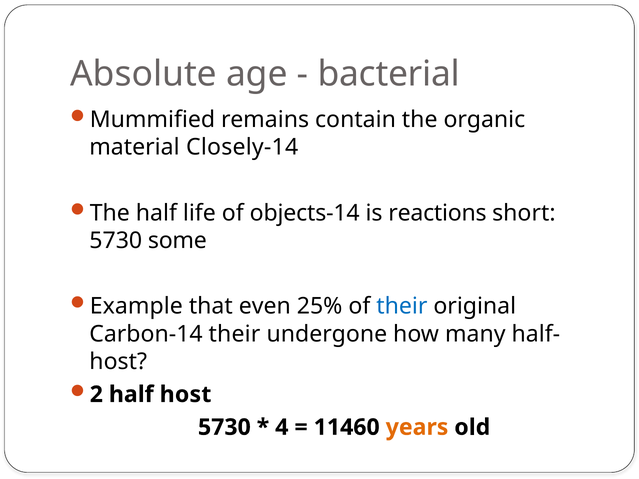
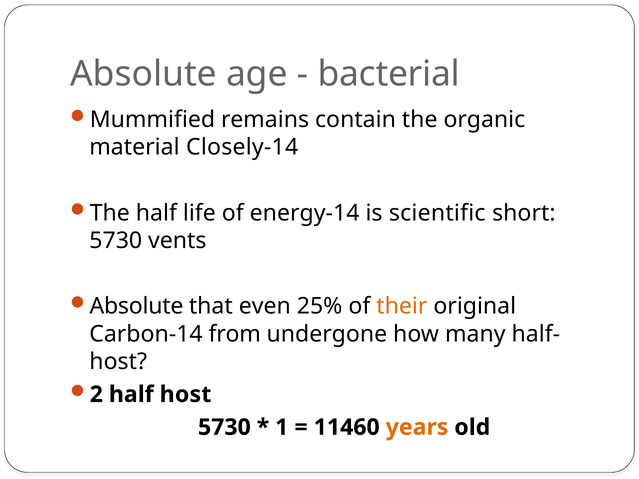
objects-14: objects-14 -> energy-14 (305, 213)
reactions: reactions -> scientific (437, 213)
some: some -> vents (177, 241)
Example: Example -> Absolute (136, 306)
their colour: blue -> orange (402, 306)
Carbon-14 their: their -> from (235, 334)
4: 4 -> 1 (282, 427)
